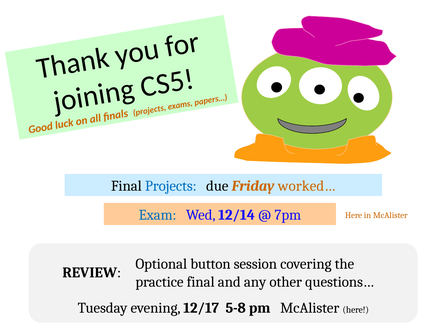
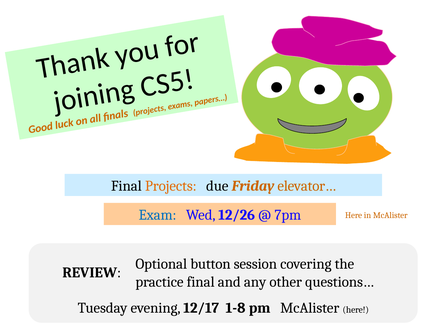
Projects colour: blue -> orange (171, 186)
worked…: worked… -> elevator… (307, 186)
12/14: 12/14 -> 12/26 (237, 215)
5-8: 5-8 -> 1-8 (235, 307)
